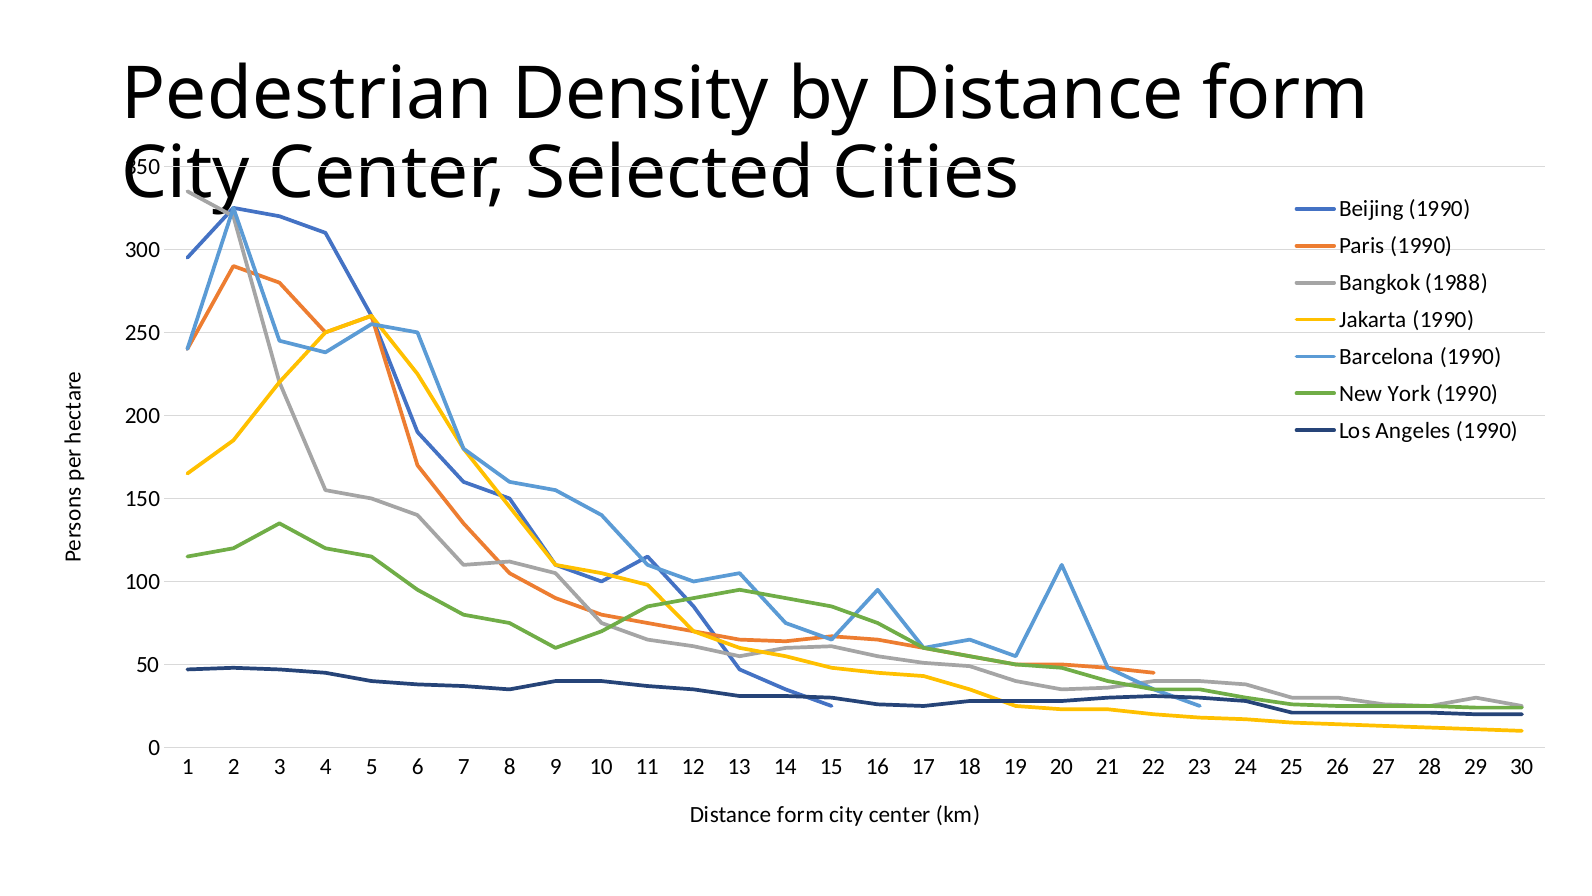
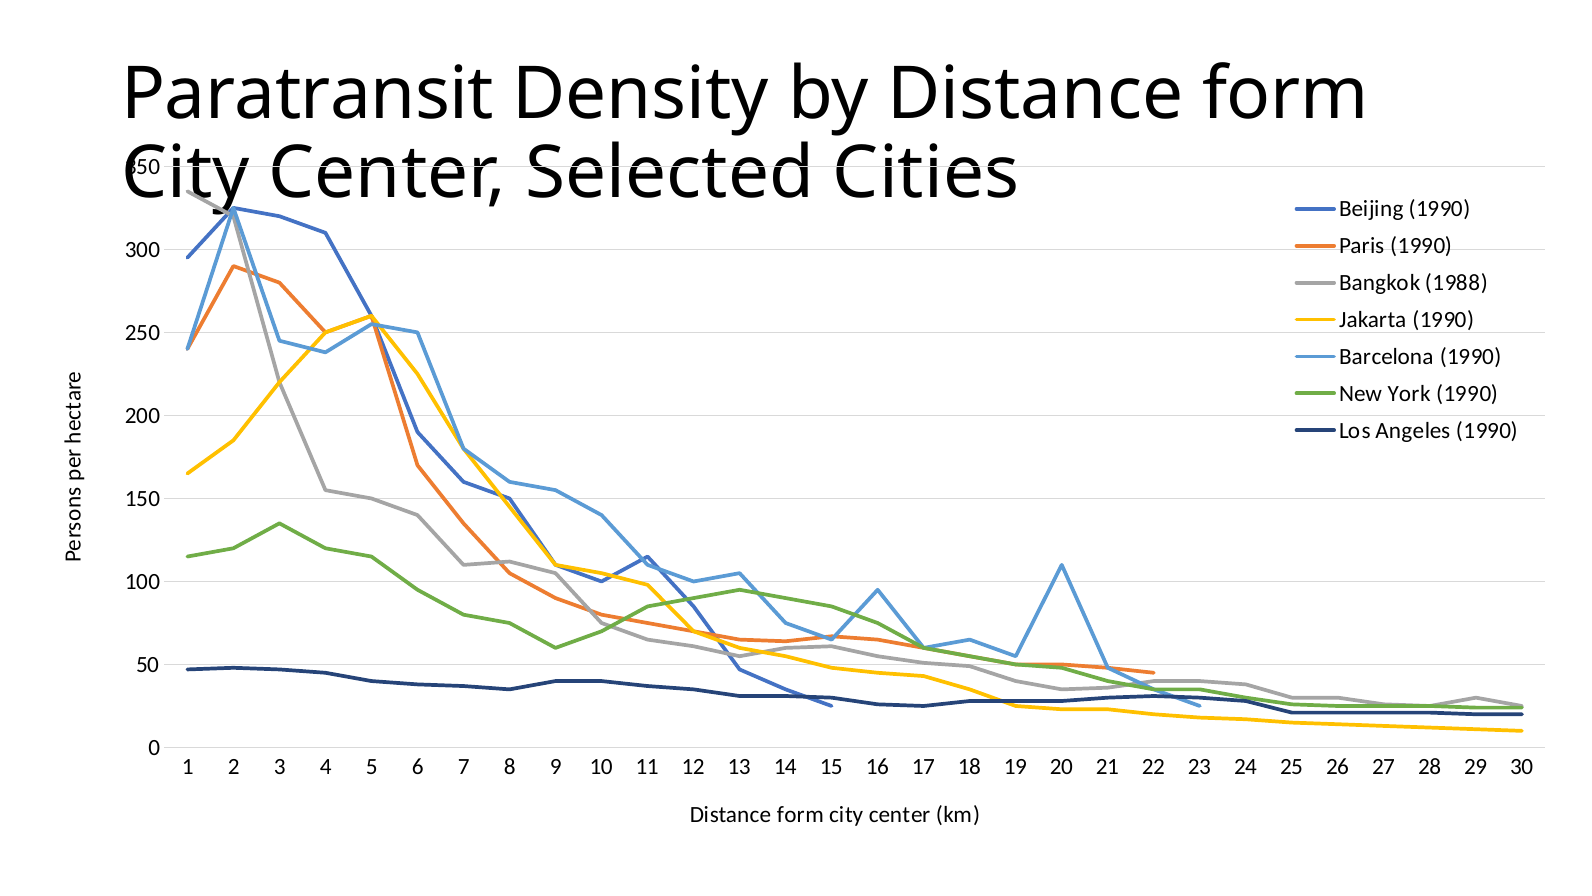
Pedestrian: Pedestrian -> Paratransit (308, 94)
